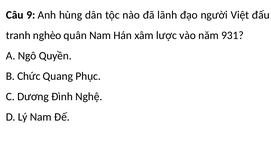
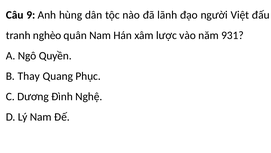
Chức: Chức -> Thay (29, 76)
